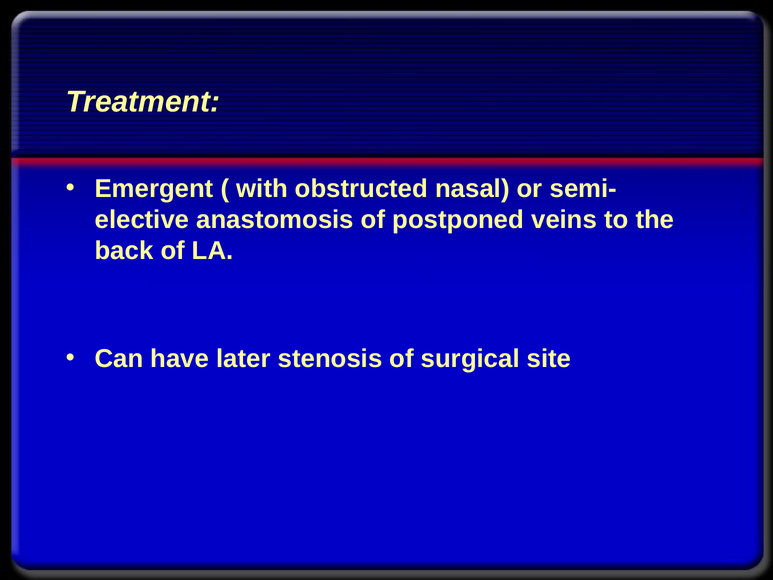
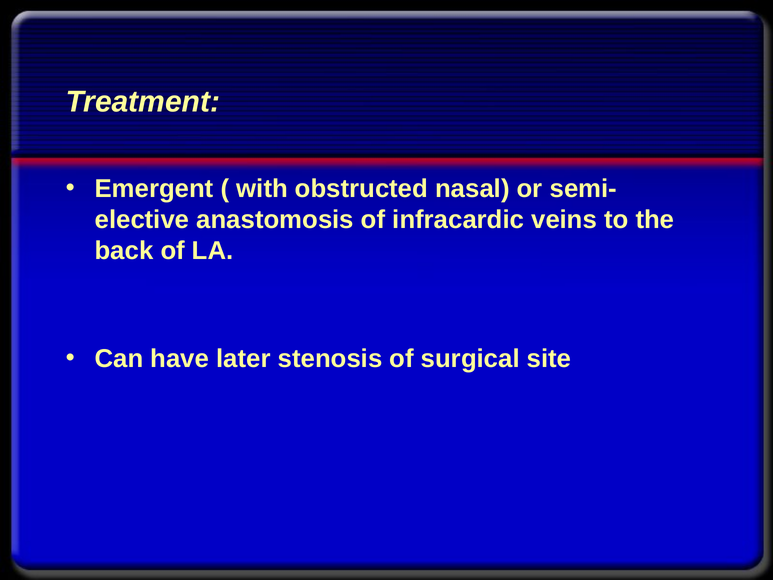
postponed: postponed -> infracardic (458, 220)
